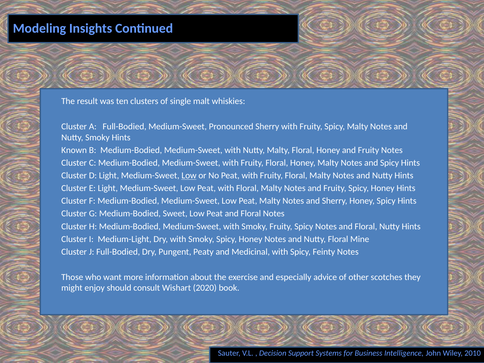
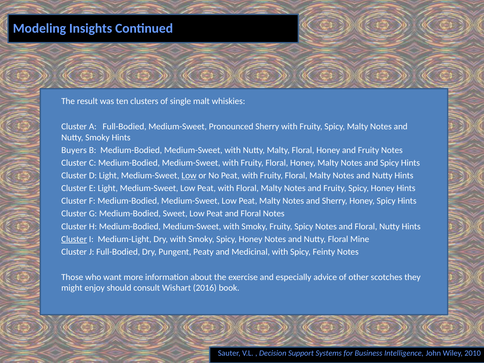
Known: Known -> Buyers (74, 150)
Cluster underline: none -> present (74, 239)
2020: 2020 -> 2016 (205, 288)
